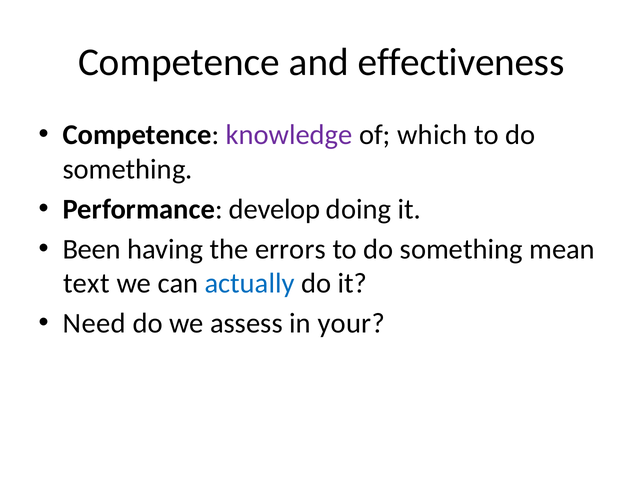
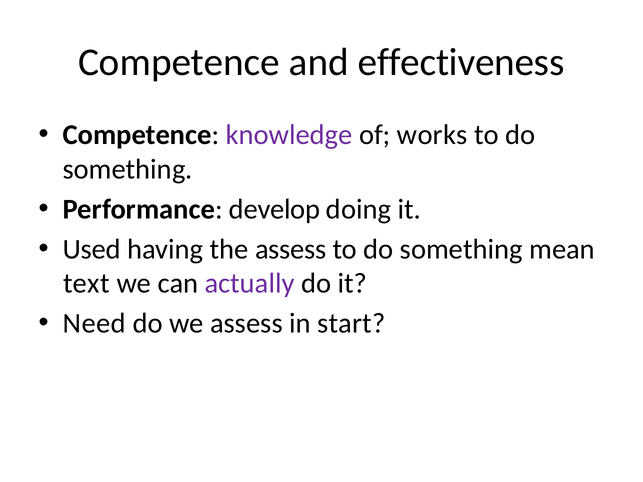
which: which -> works (432, 135)
Been: Been -> Used (92, 249)
the errors: errors -> assess (291, 249)
actually colour: blue -> purple (250, 284)
your: your -> start (351, 324)
